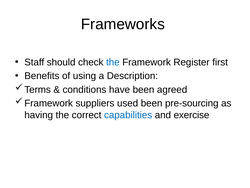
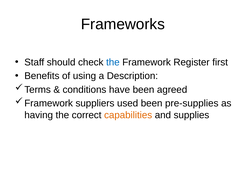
pre-sourcing: pre-sourcing -> pre-supplies (192, 103)
capabilities colour: blue -> orange (128, 115)
exercise: exercise -> supplies (191, 115)
